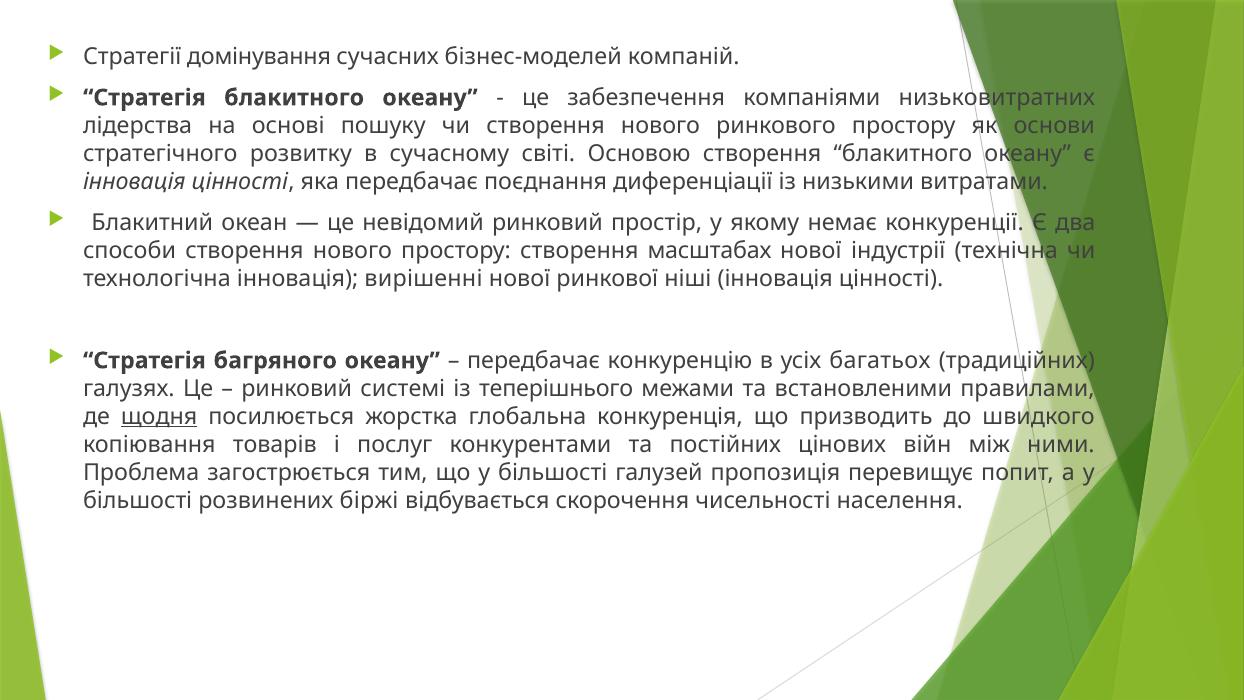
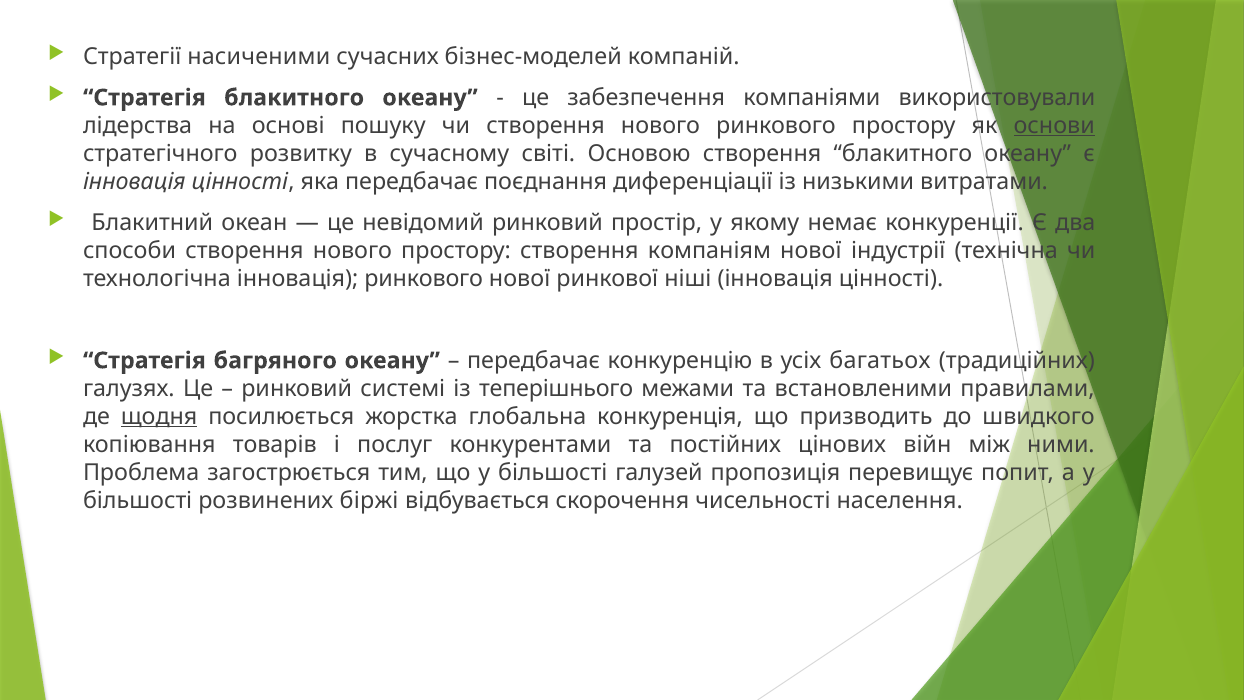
домінування: домінування -> насиченими (259, 57)
низьковитратних: низьковитратних -> використовували (997, 98)
основи underline: none -> present (1054, 126)
масштабах: масштабах -> компаніям (709, 251)
інновація вирішенні: вирішенні -> ринкового (424, 279)
